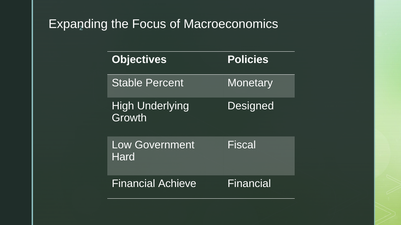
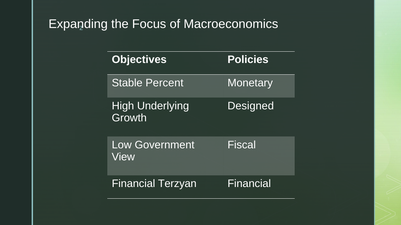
Hard: Hard -> View (123, 157)
Achieve: Achieve -> Terzyan (177, 184)
